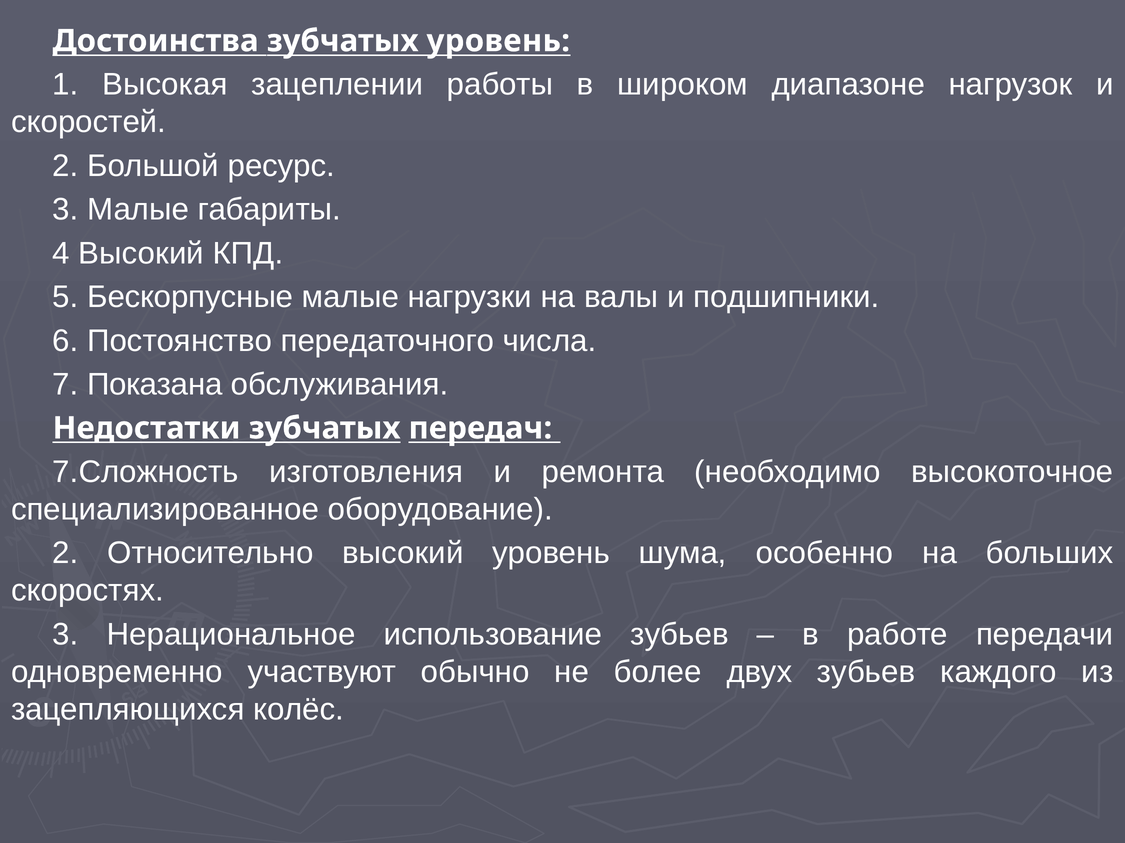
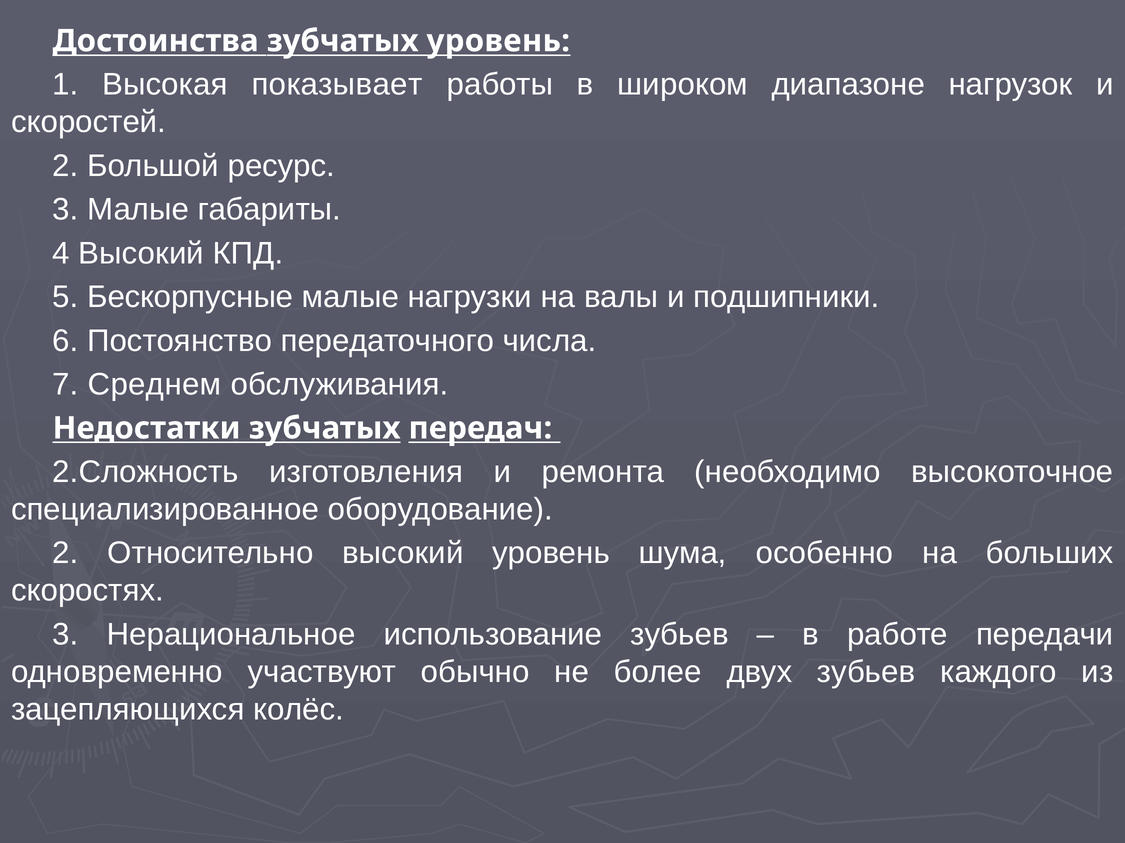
зацеплении: зацеплении -> показывает (337, 85)
Показана: Показана -> Среднем (154, 385)
7.Сложность: 7.Сложность -> 2.Сложность (146, 472)
